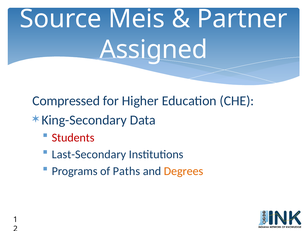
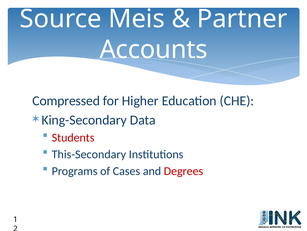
Assigned: Assigned -> Accounts (154, 50)
Last-Secondary: Last-Secondary -> This-Secondary (89, 154)
Paths: Paths -> Cases (126, 171)
Degrees colour: orange -> red (183, 171)
